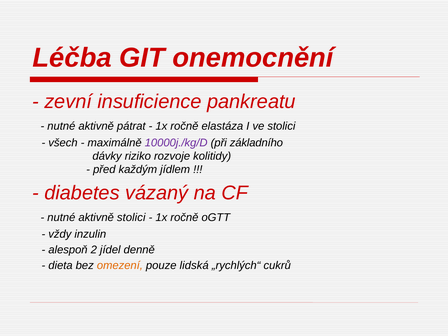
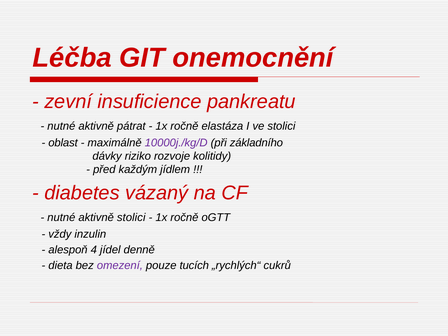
všech: všech -> oblast (63, 143)
2: 2 -> 4 (94, 250)
omezení colour: orange -> purple (120, 265)
lidská: lidská -> tucích (194, 265)
